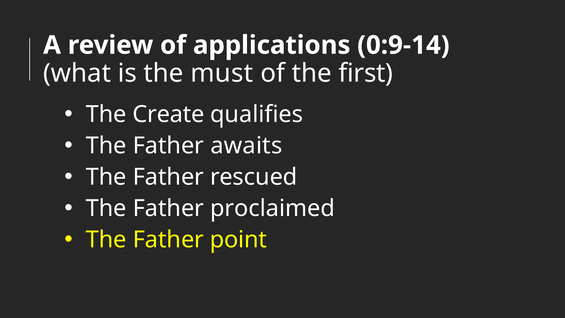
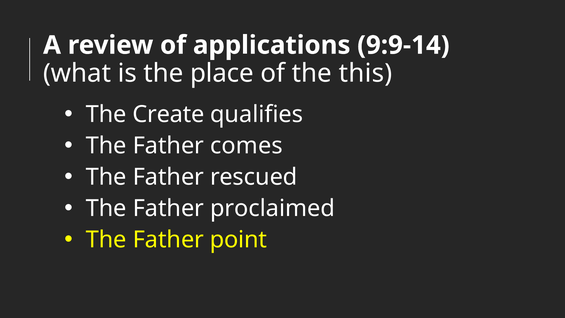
0:9-14: 0:9-14 -> 9:9-14 (403, 45)
must: must -> place (222, 73)
first: first -> this (366, 73)
awaits: awaits -> comes (246, 146)
